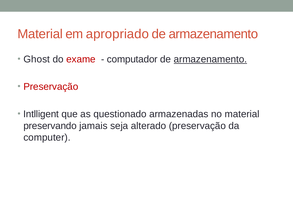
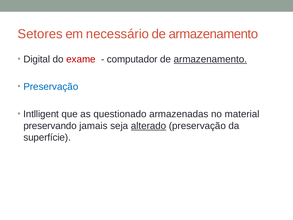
Material: Material -> Setores (40, 34)
apropriado: apropriado -> necessário (117, 34)
Ghost: Ghost -> Digital (37, 59)
Preservação colour: red -> blue (51, 87)
alterado underline: none -> present (149, 126)
computer: computer -> superfície (47, 137)
